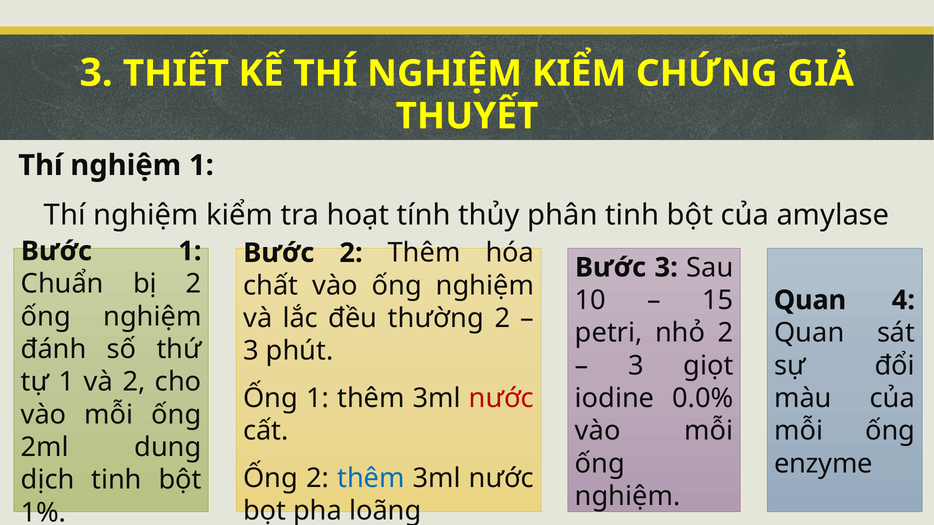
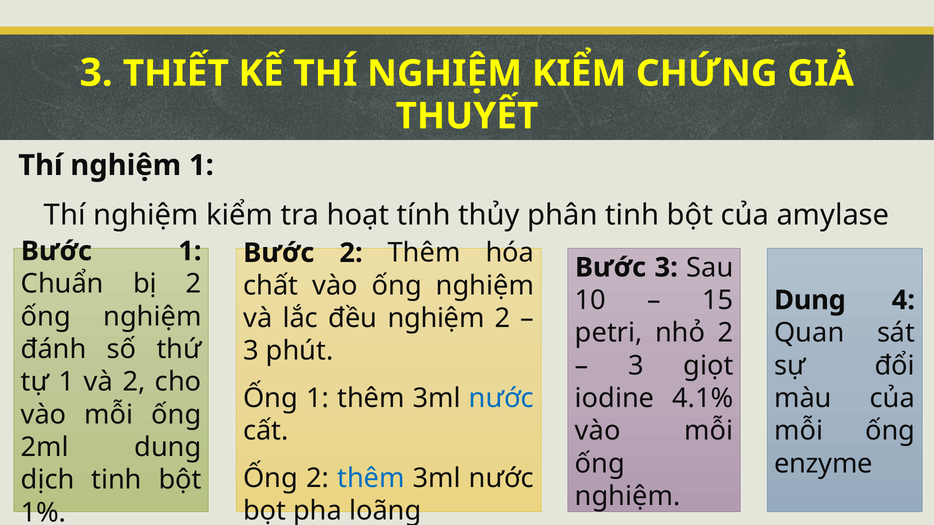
Quan: Quan -> Dung (810, 300)
đều thường: thường -> nghiệm (436, 319)
nước colour: red -> blue (501, 399)
0.0%: 0.0% -> 4.1% (703, 399)
